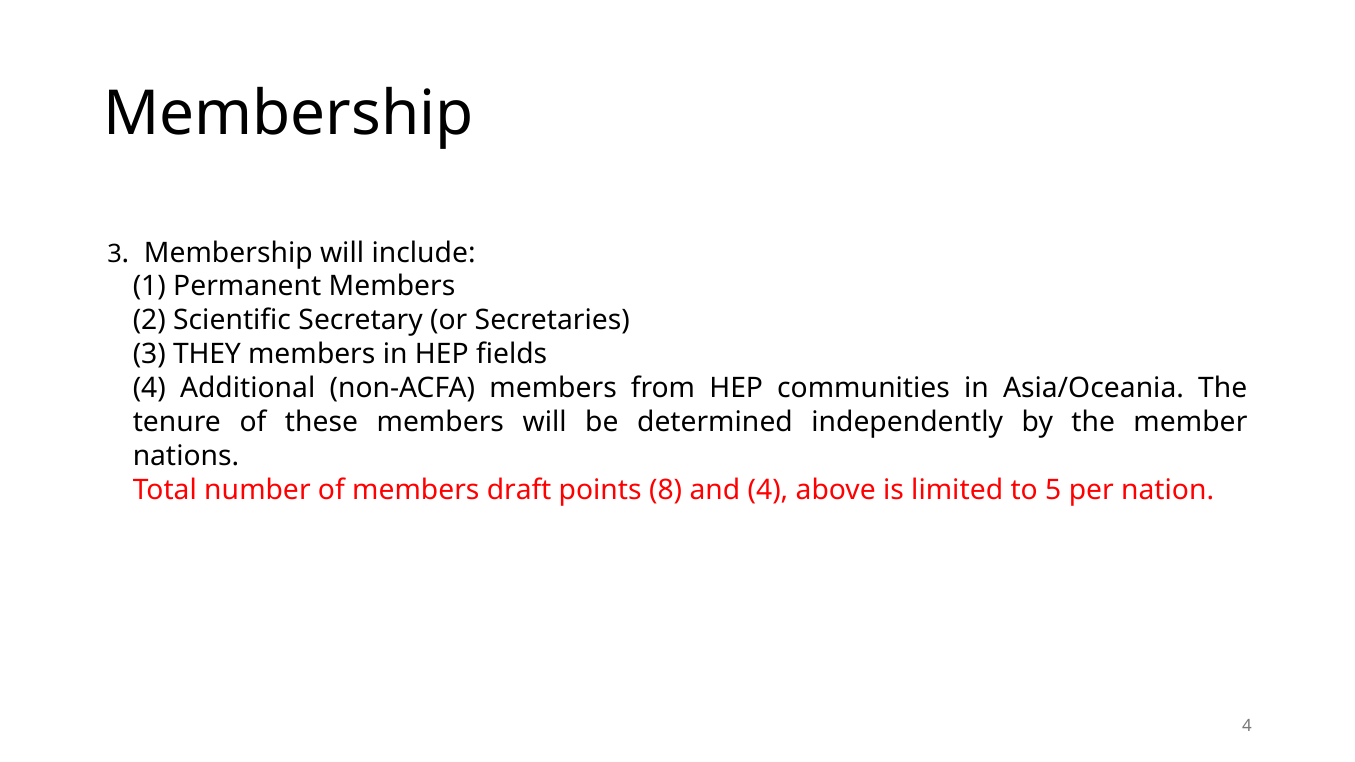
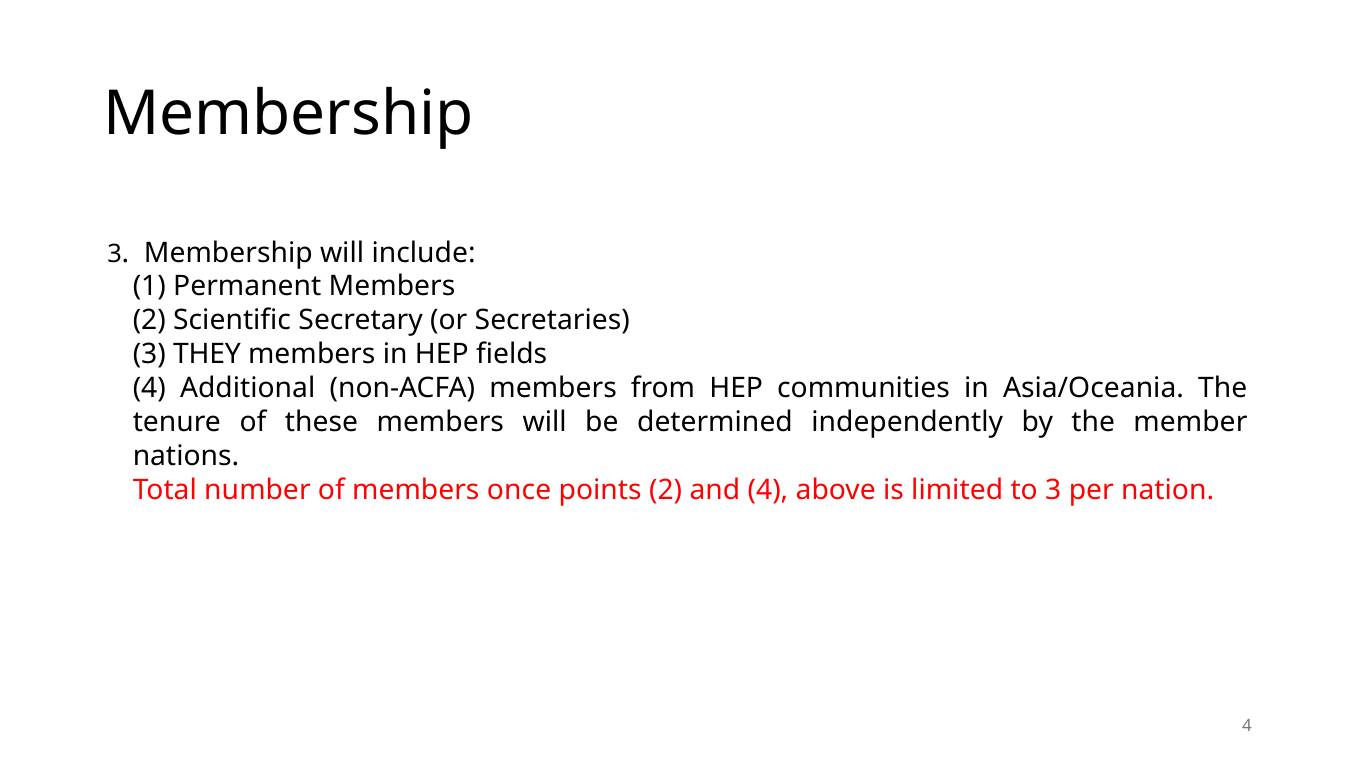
draft: draft -> once (519, 490)
points 8: 8 -> 2 (666, 490)
to 5: 5 -> 3 (1053, 490)
